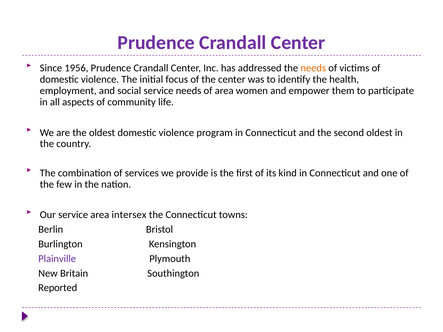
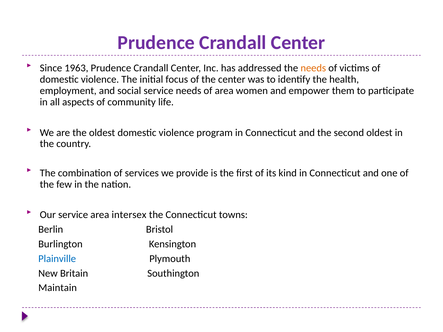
1956: 1956 -> 1963 (76, 68)
Plainville colour: purple -> blue (57, 259)
Reported: Reported -> Maintain (58, 288)
